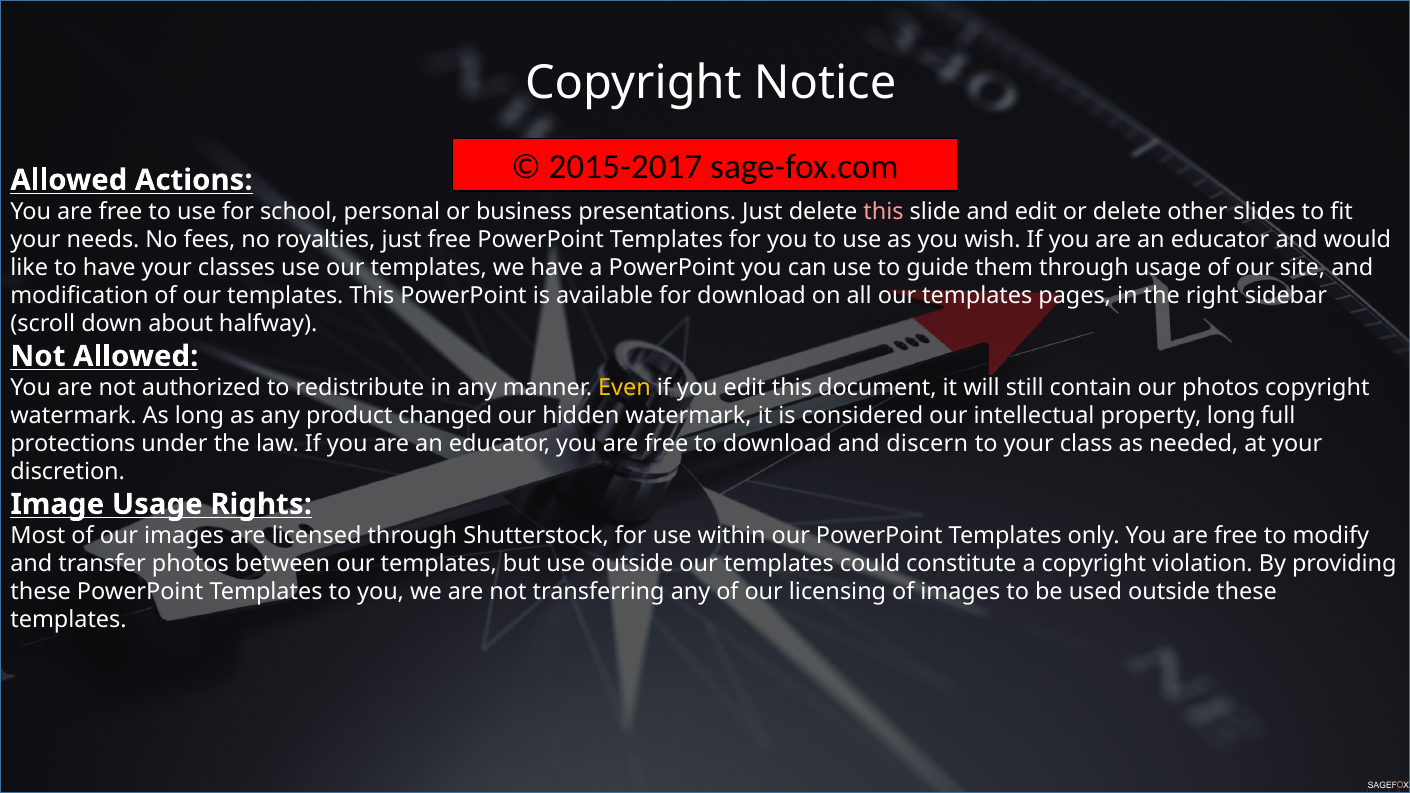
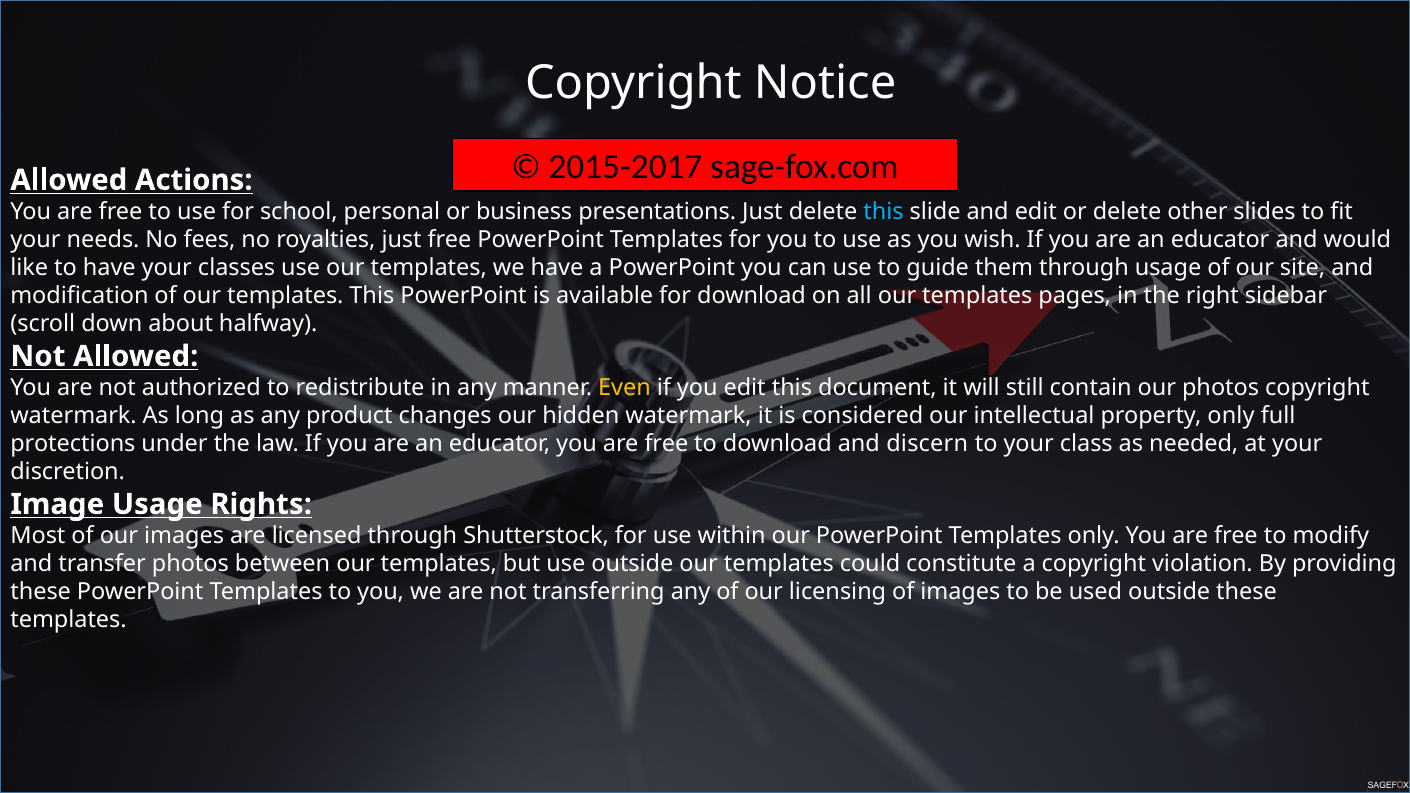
this colour: pink -> light blue (884, 211)
changed: changed -> changes (445, 416)
property long: long -> only (1231, 416)
